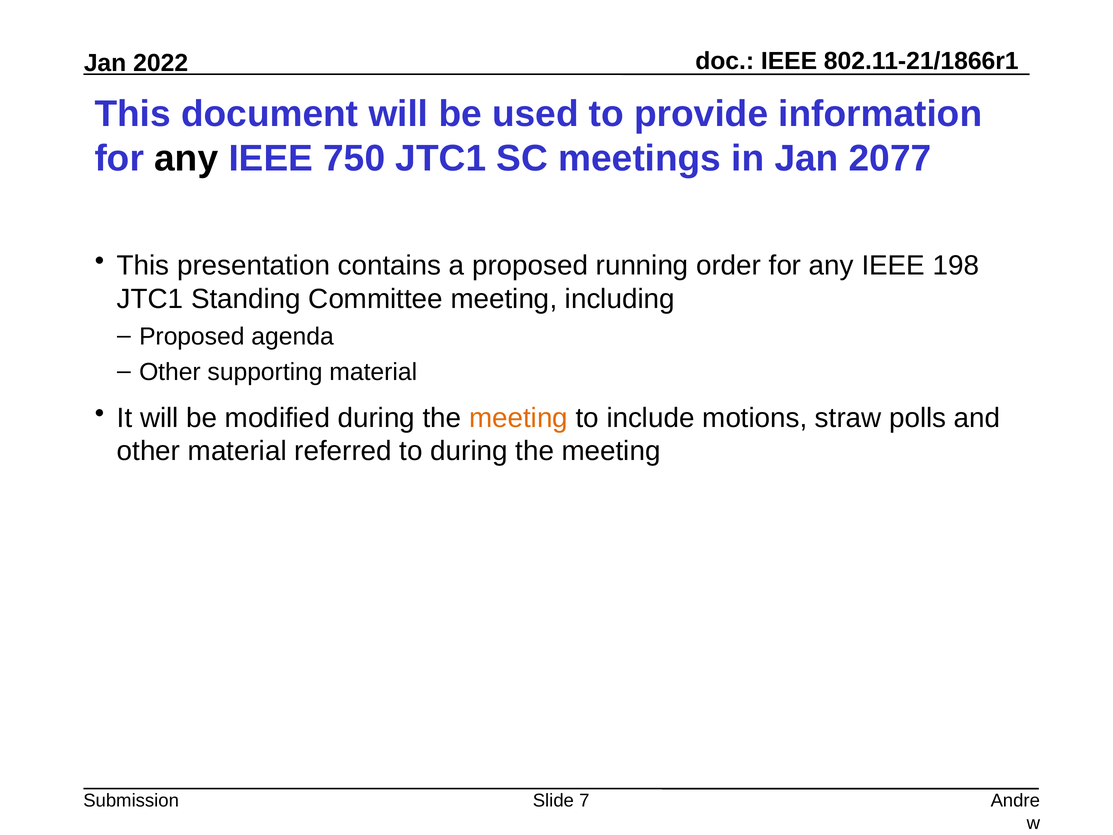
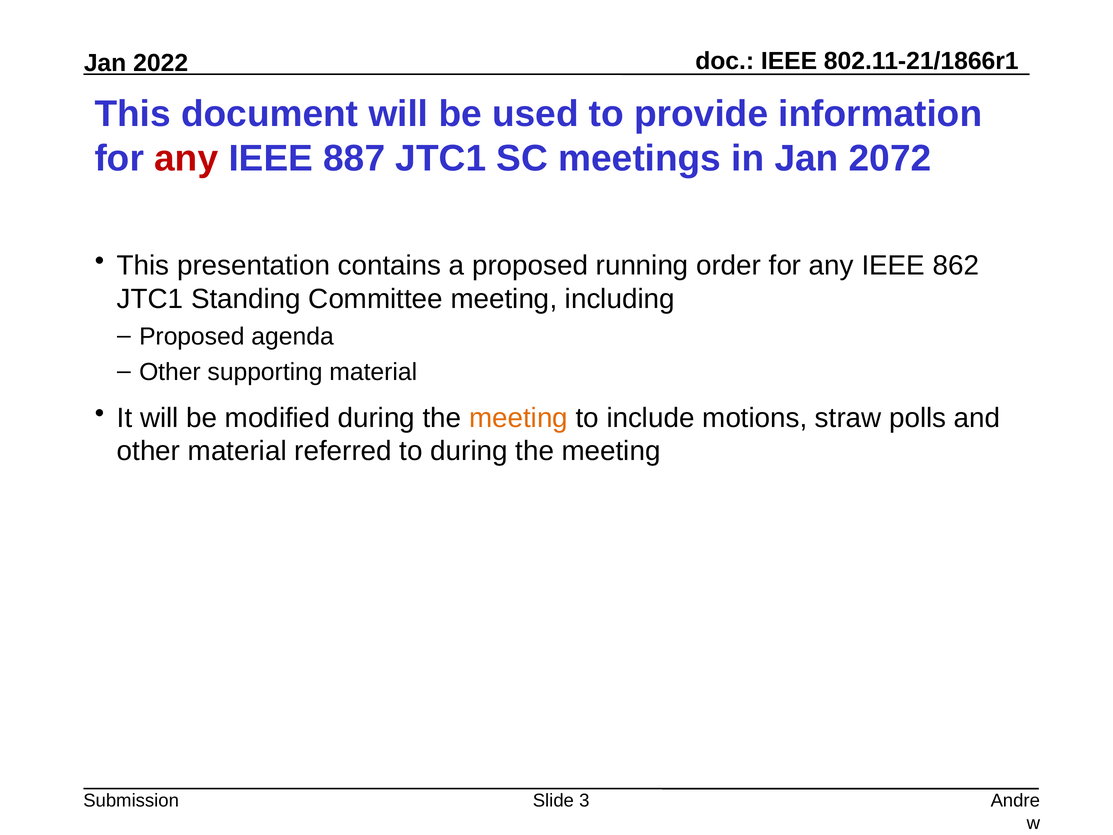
any colour: black -> red (186, 158)
750: 750 -> 887 (354, 158)
2077: 2077 -> 2072 (890, 158)
198: 198 -> 862 (956, 265)
7: 7 -> 3 (584, 801)
